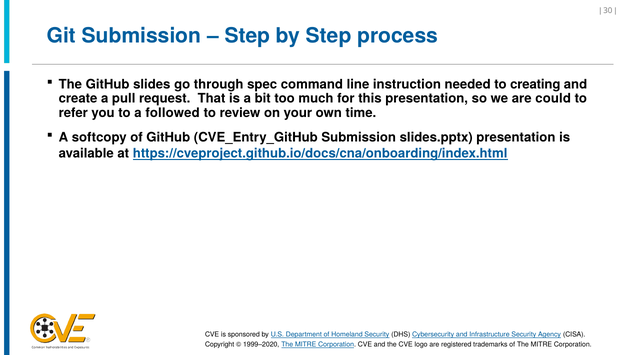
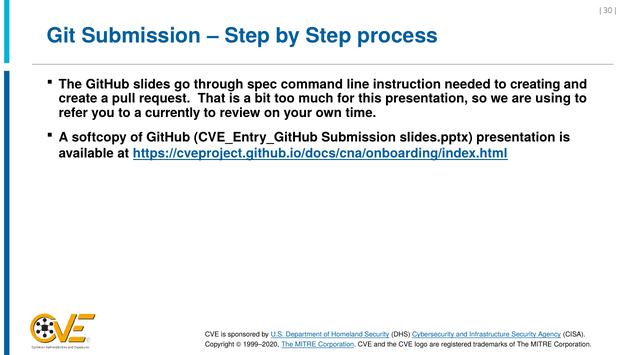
could: could -> using (553, 99)
followed: followed -> currently (173, 113)
